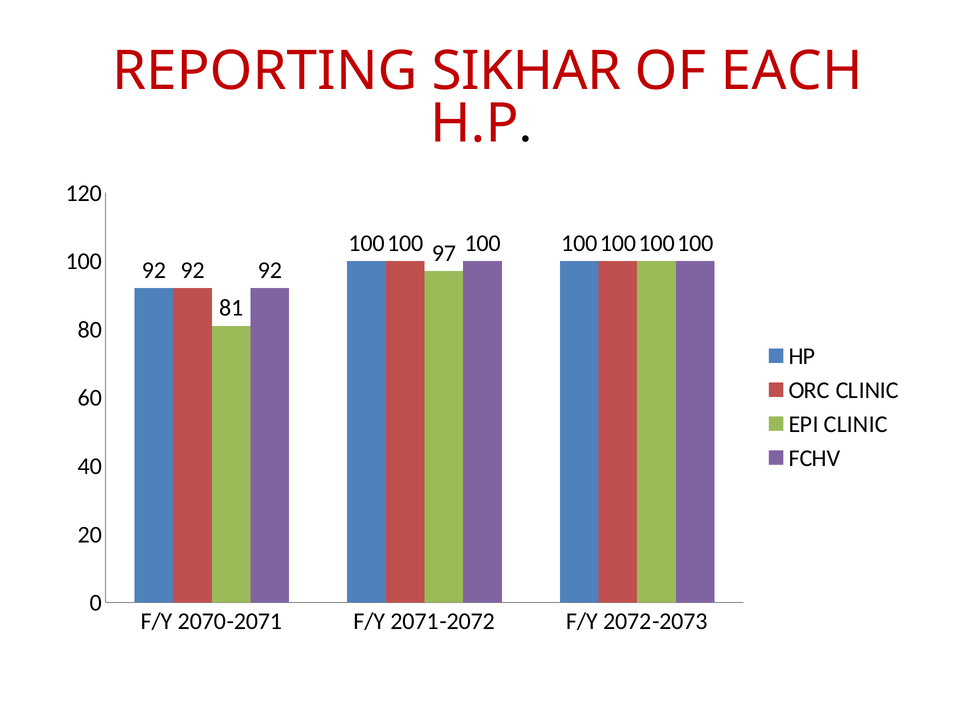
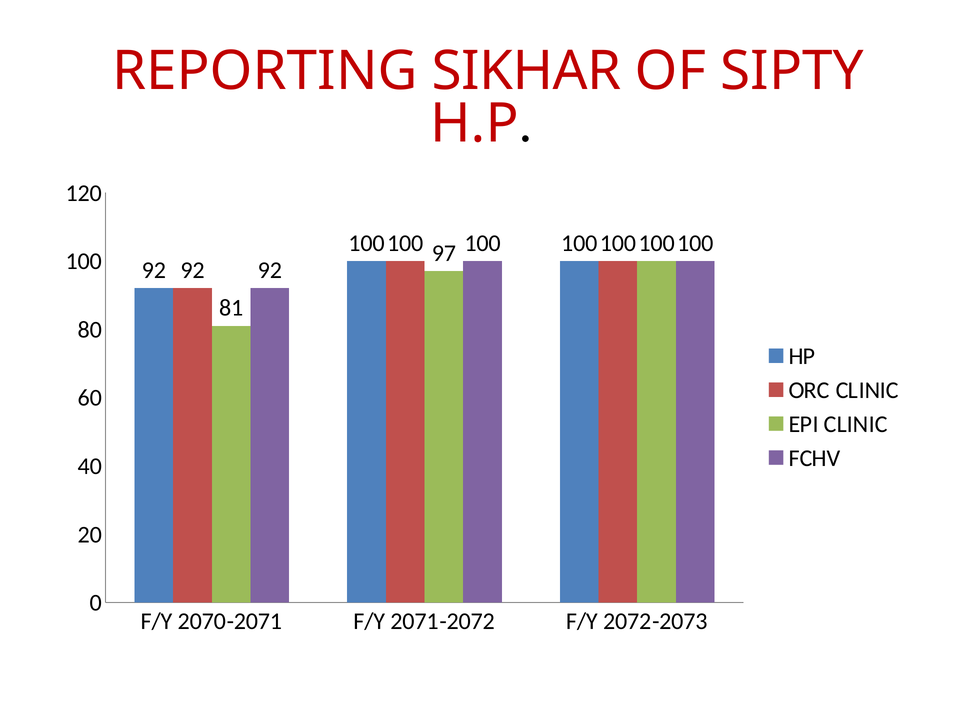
EACH: EACH -> SIPTY (792, 71)
